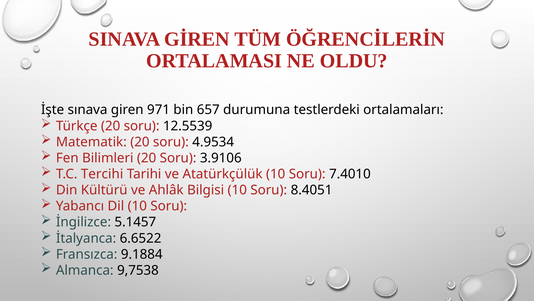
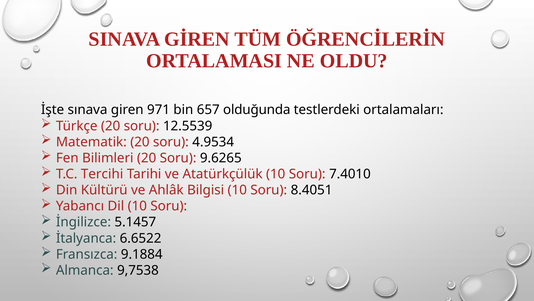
durumuna: durumuna -> olduğunda (257, 110)
3.9106: 3.9106 -> 9.6265 (221, 158)
